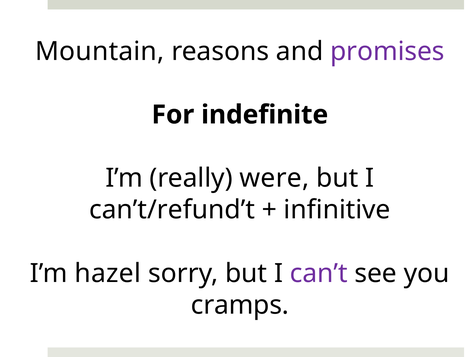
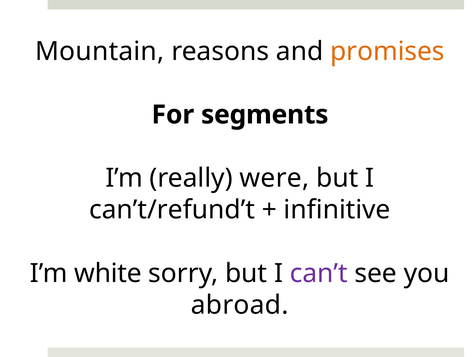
promises colour: purple -> orange (387, 51)
indefinite: indefinite -> segments (265, 115)
hazel: hazel -> white (108, 273)
cramps: cramps -> abroad (240, 305)
